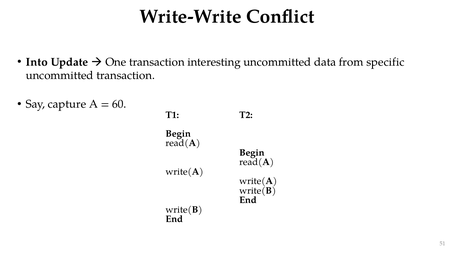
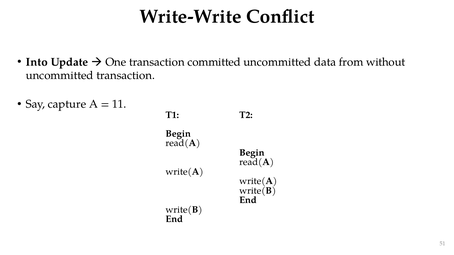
interesting: interesting -> committed (214, 62)
specific: specific -> without (386, 62)
60: 60 -> 11 (119, 104)
